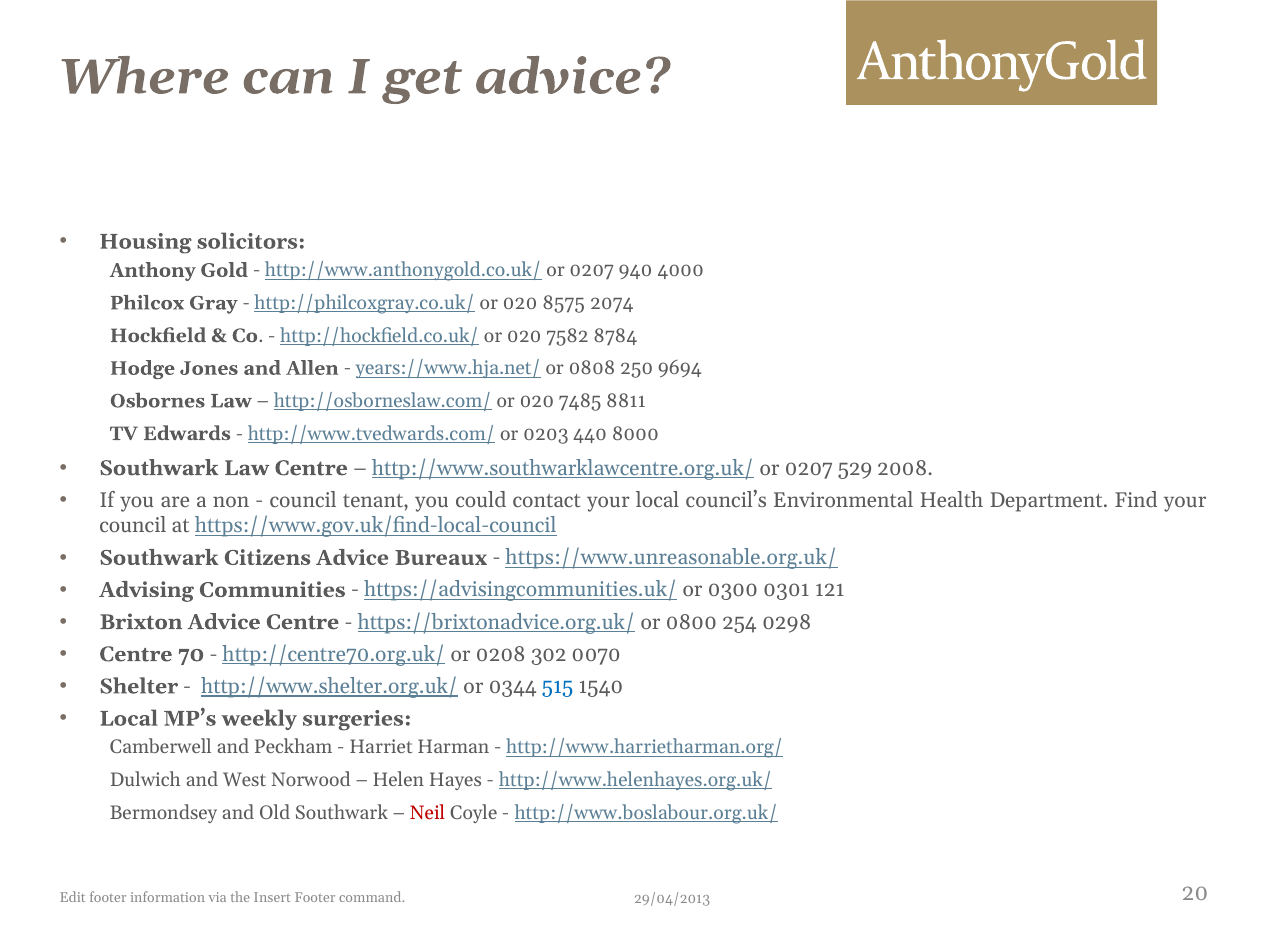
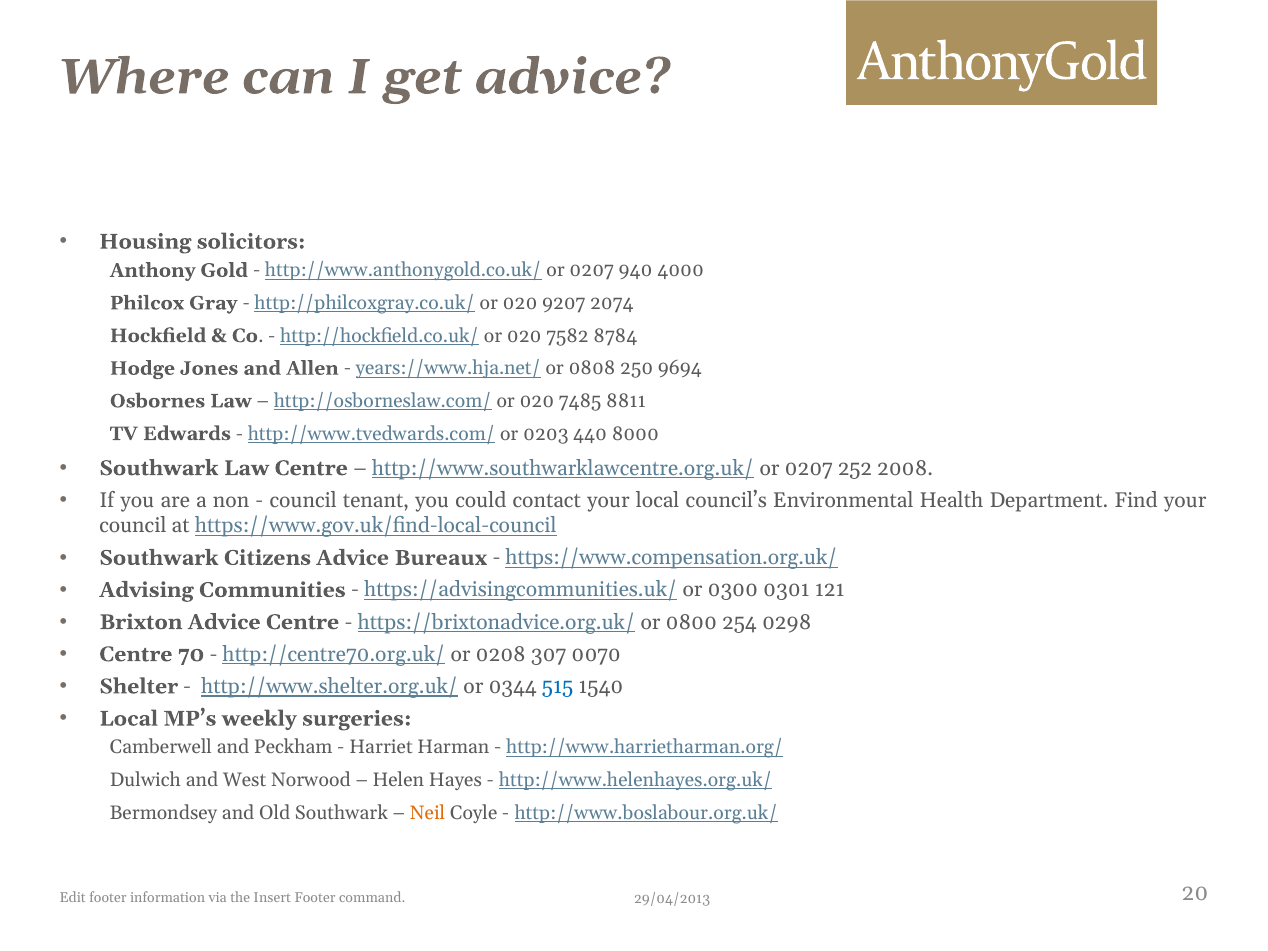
8575: 8575 -> 9207 (564, 303)
529: 529 -> 252 (855, 468)
https://www.unreasonable.org.uk/: https://www.unreasonable.org.uk/ -> https://www.compensation.org.uk/ (671, 558)
302: 302 -> 307 (549, 654)
Neil colour: red -> orange (428, 813)
